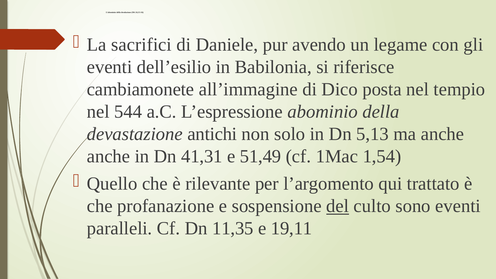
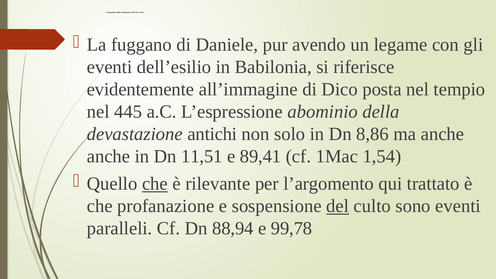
sacrifici: sacrifici -> fuggano (141, 45)
cambiamonete: cambiamonete -> evidentemente (141, 89)
544: 544 -> 445 (128, 112)
5,13: 5,13 -> 8,86 (373, 134)
41,31: 41,31 -> 11,51 (202, 156)
51,49: 51,49 -> 89,41 (261, 156)
che underline: none -> present (155, 184)
11,35: 11,35 -> 88,94 (233, 228)
19,11: 19,11 -> 99,78 (292, 228)
